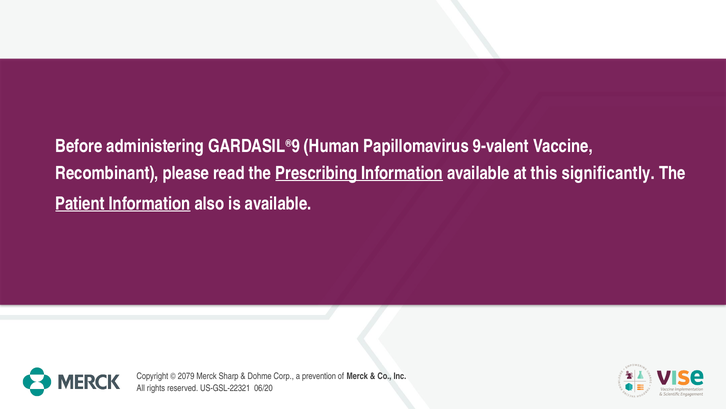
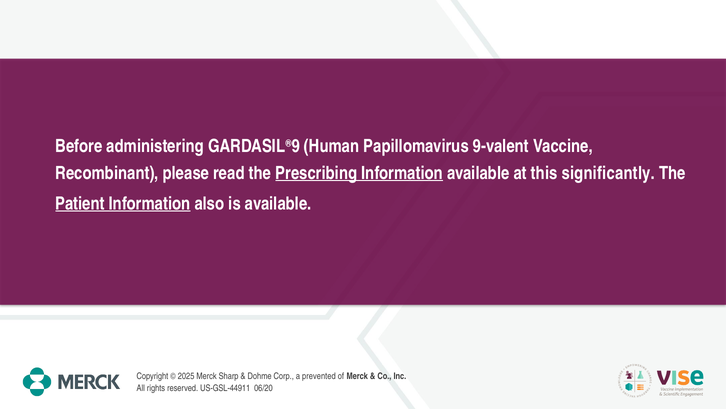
2079: 2079 -> 2025 (186, 376)
prevention: prevention -> prevented (319, 376)
US-GSL-22321: US-GSL-22321 -> US-GSL-44911 (225, 387)
